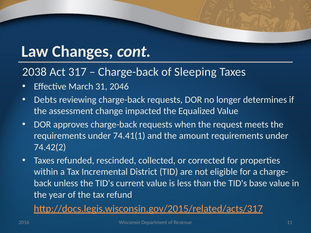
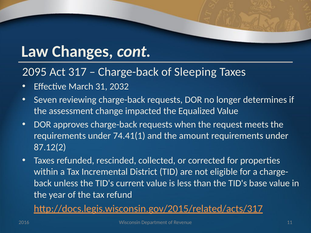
2038: 2038 -> 2095 (34, 72)
2046: 2046 -> 2032 (119, 87)
Debts: Debts -> Seven (45, 100)
74.42(2: 74.42(2 -> 87.12(2 (50, 147)
